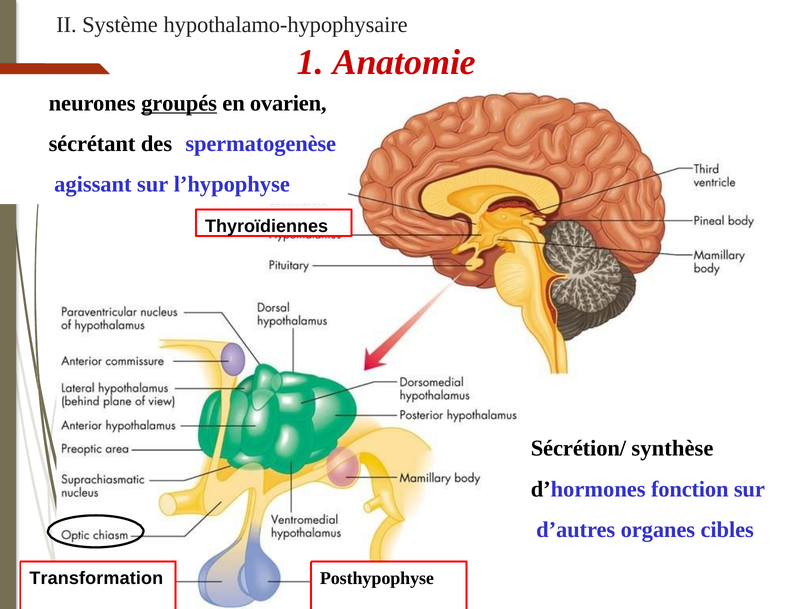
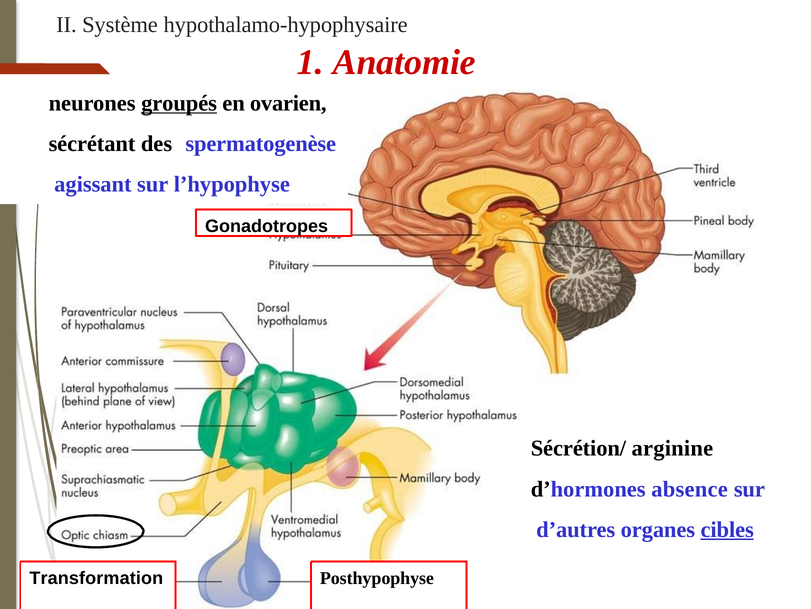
Thyroïdiennes: Thyroïdiennes -> Gonadotropes (267, 226)
synthèse: synthèse -> arginine (672, 448)
fonction: fonction -> absence (690, 489)
cibles underline: none -> present (727, 529)
